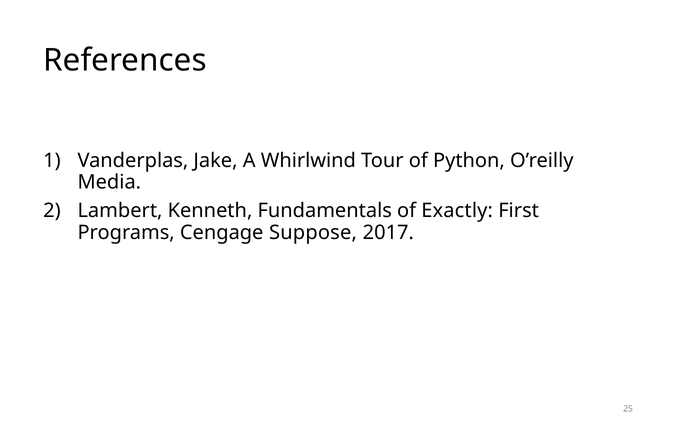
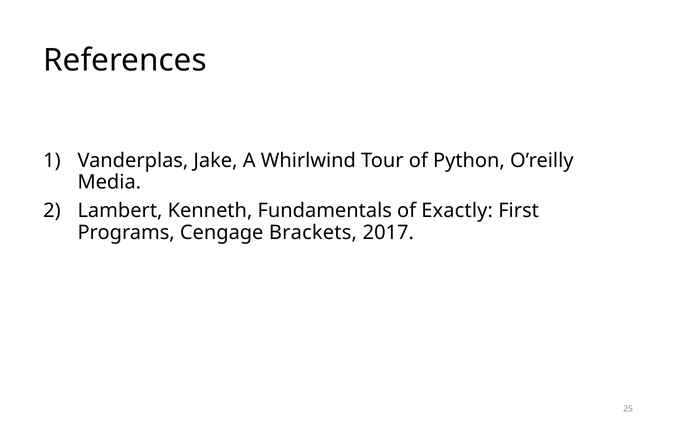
Suppose: Suppose -> Brackets (313, 233)
